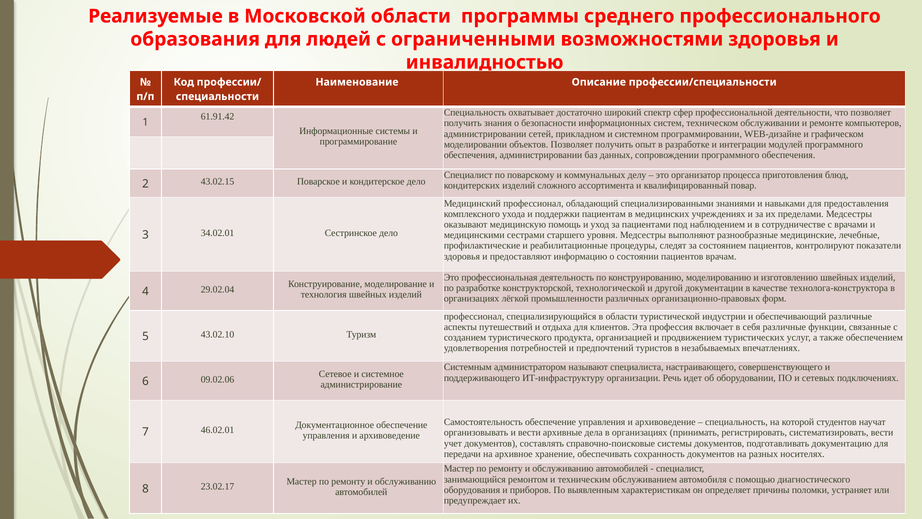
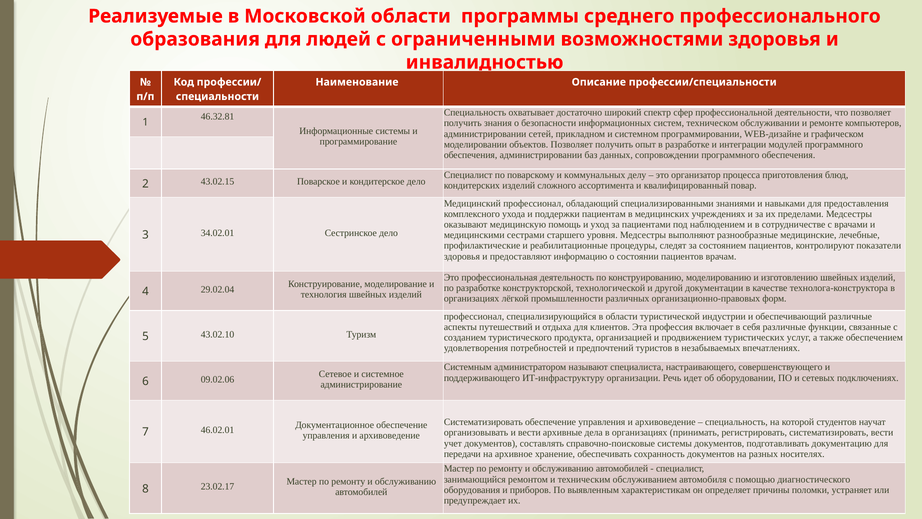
61.91.42: 61.91.42 -> 46.32.81 (218, 116)
Самостоятельность: Самостоятельность -> Систематизировать (483, 422)
